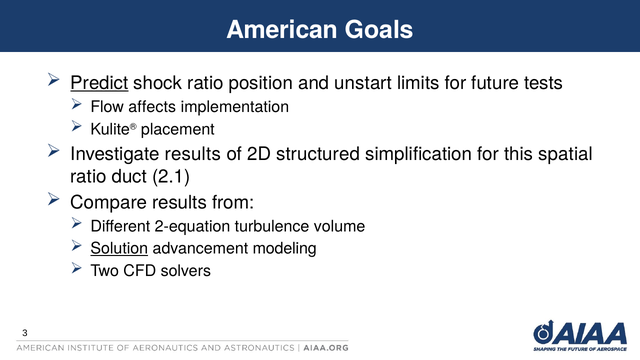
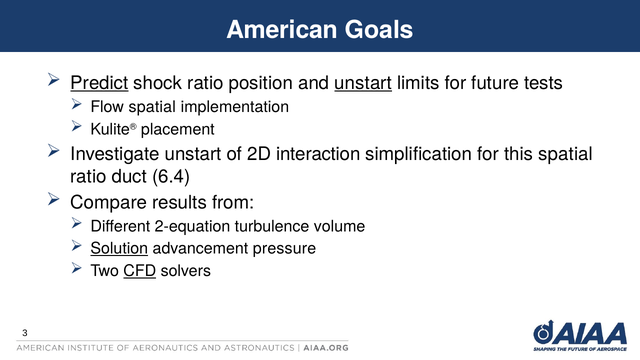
unstart underline: none -> present (363, 83)
Flow affects: affects -> spatial (152, 107)
Investigate results: results -> unstart (193, 154)
structured: structured -> interaction (318, 154)
2.1: 2.1 -> 6.4 (171, 176)
modeling: modeling -> pressure (285, 249)
CFD underline: none -> present (140, 271)
